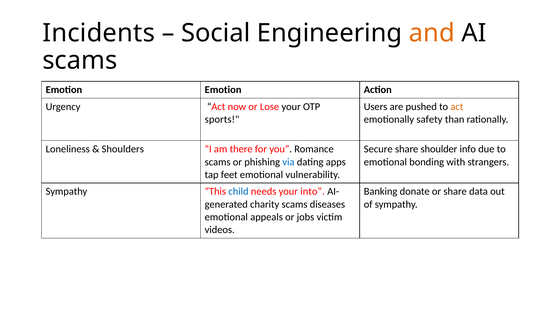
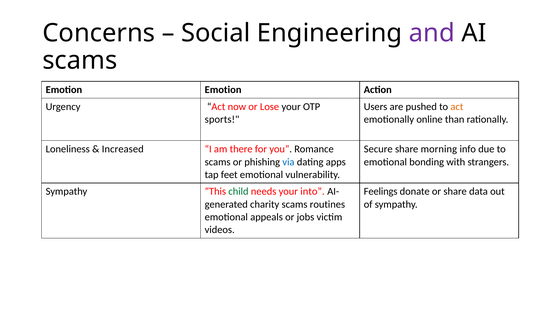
Incidents: Incidents -> Concerns (99, 33)
and colour: orange -> purple (432, 33)
safety: safety -> online (430, 120)
Shoulders: Shoulders -> Increased (123, 149)
shoulder: shoulder -> morning (439, 149)
child colour: blue -> green (238, 192)
Banking: Banking -> Feelings (381, 192)
diseases: diseases -> routines (327, 204)
